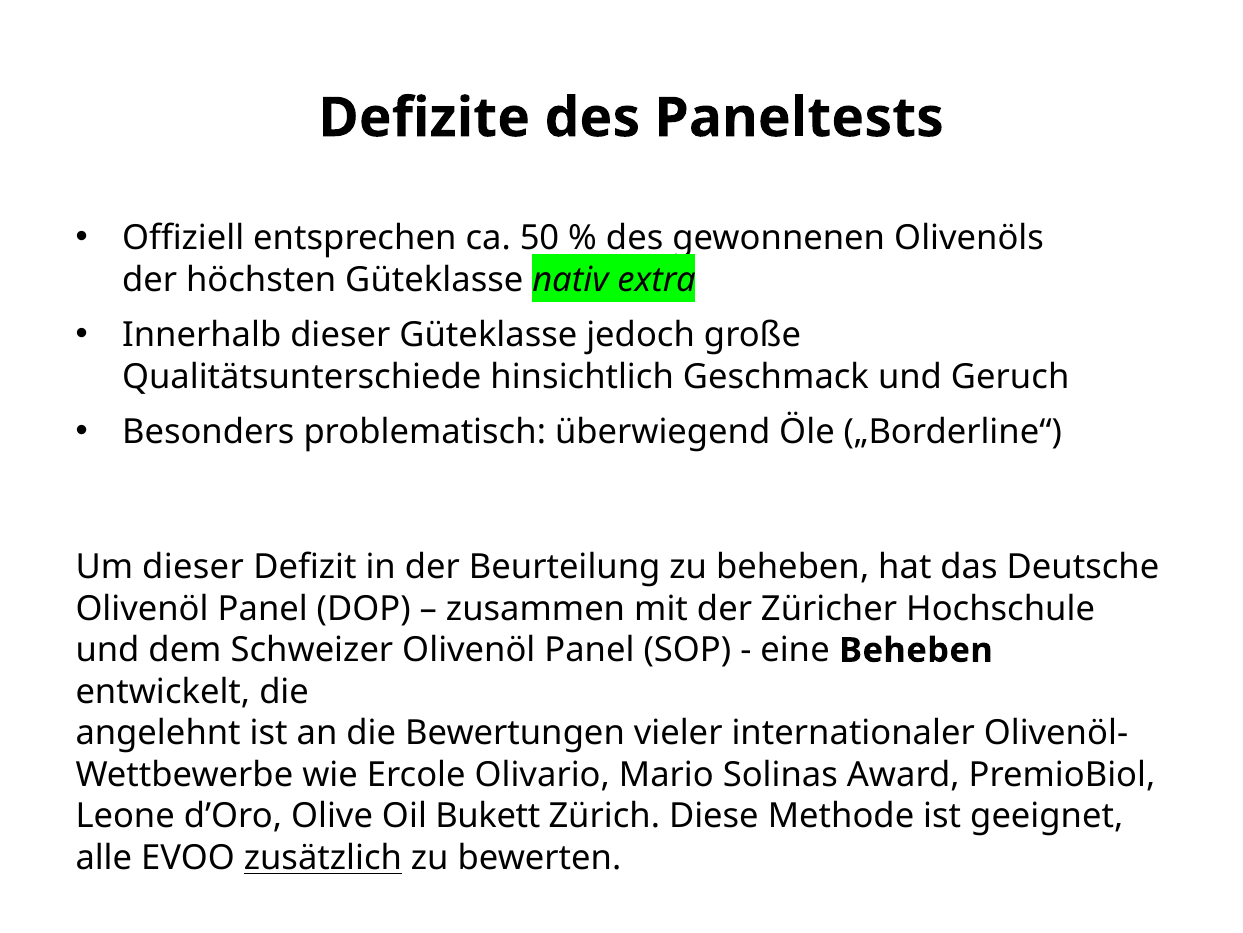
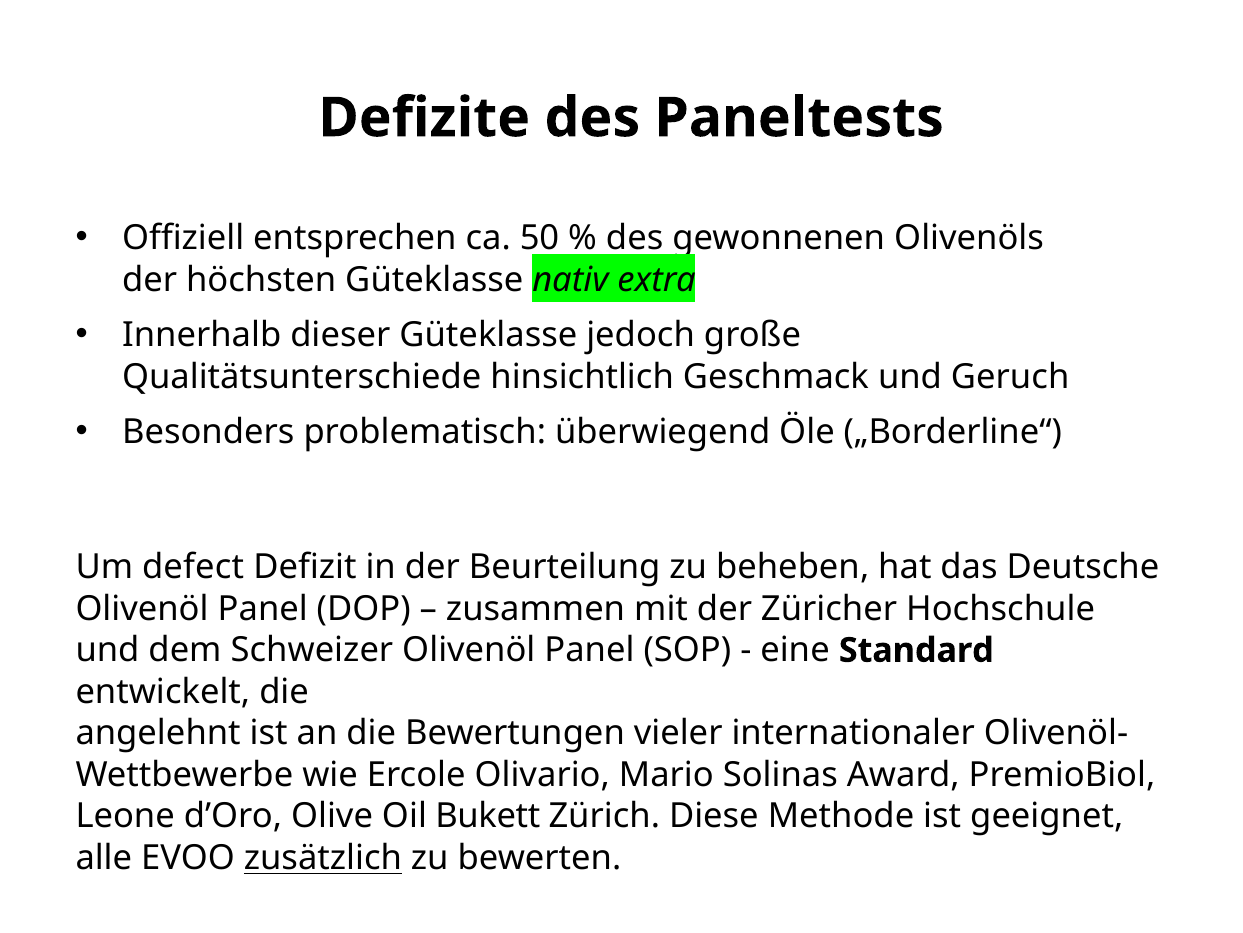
Um dieser: dieser -> defect (193, 567)
eine Beheben: Beheben -> Standard (916, 650)
